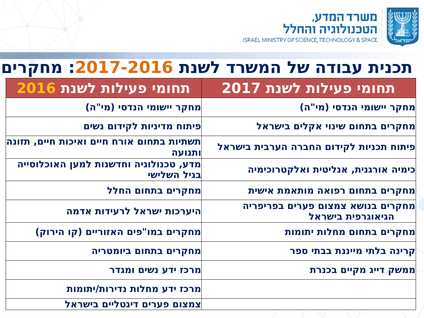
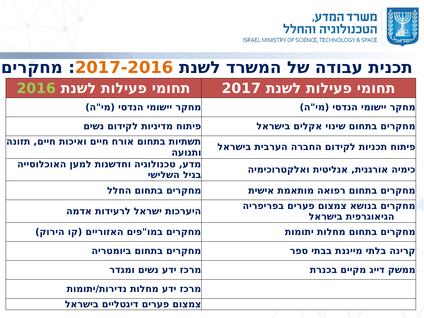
2016 colour: yellow -> light green (36, 88)
